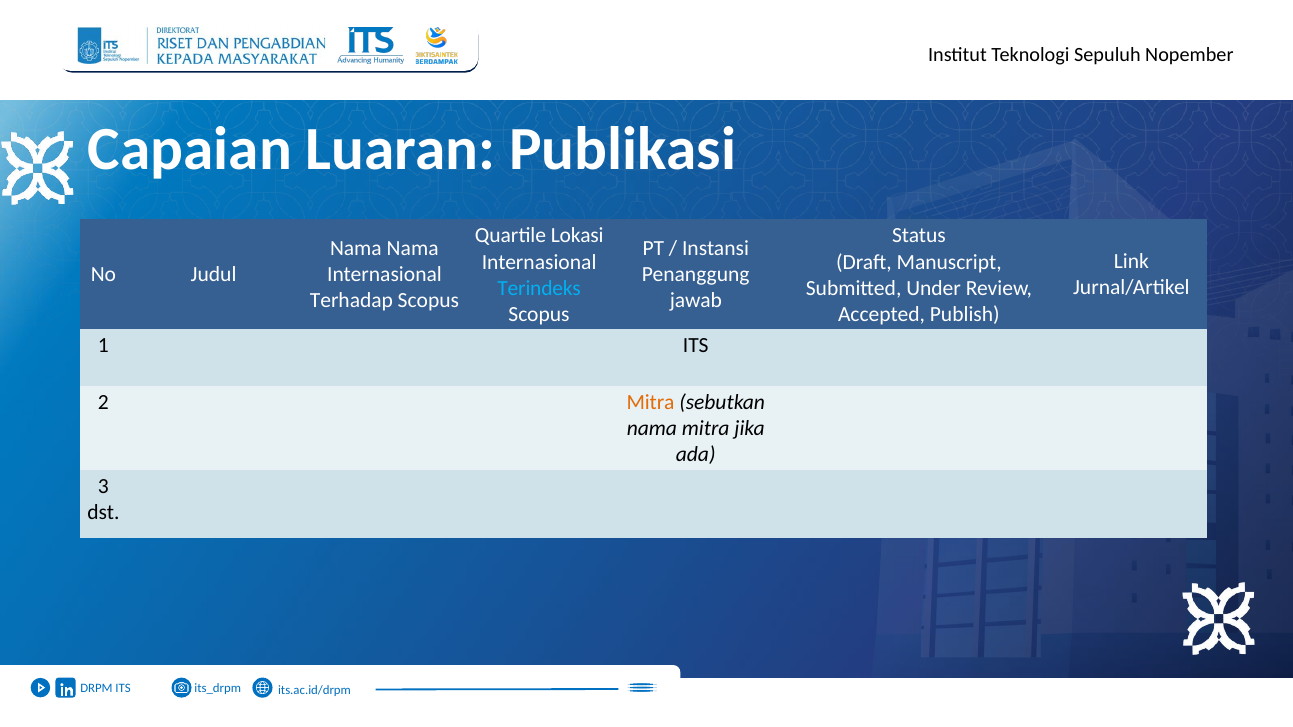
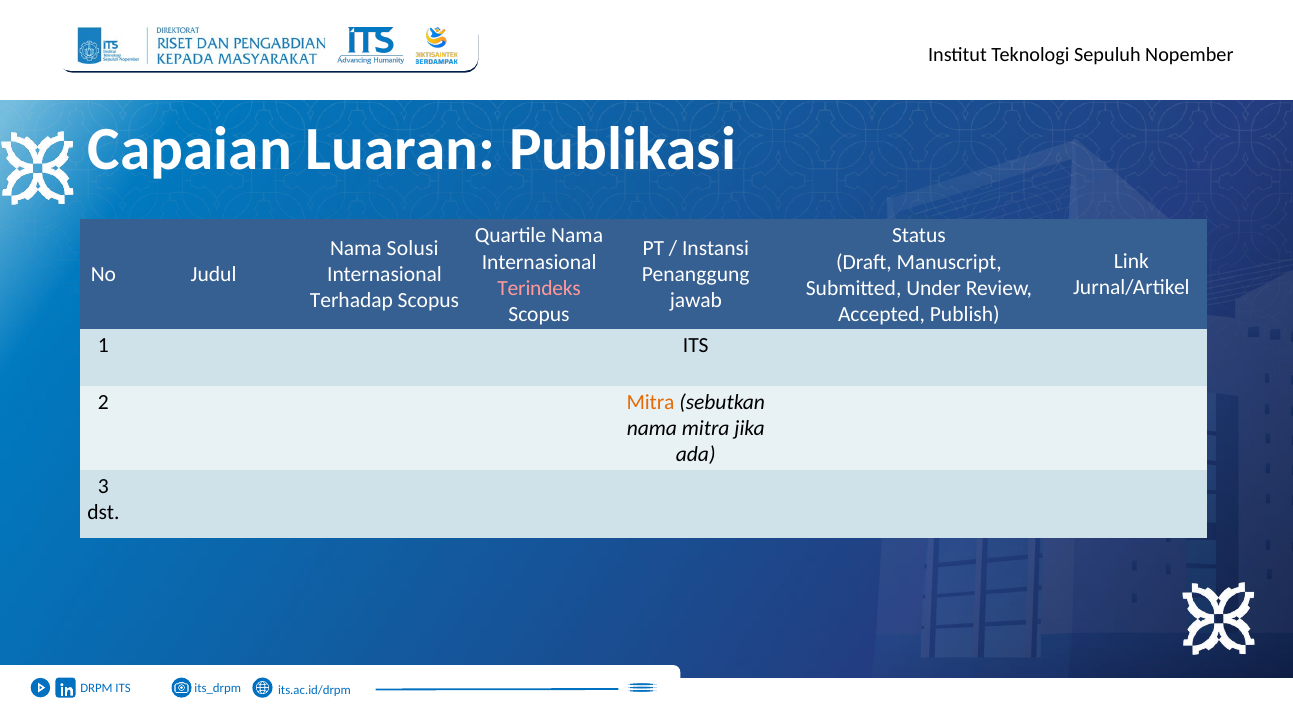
Quartile Lokasi: Lokasi -> Nama (577, 236)
Nama Nama: Nama -> Solusi (413, 248)
Terindeks colour: light blue -> pink (539, 288)
